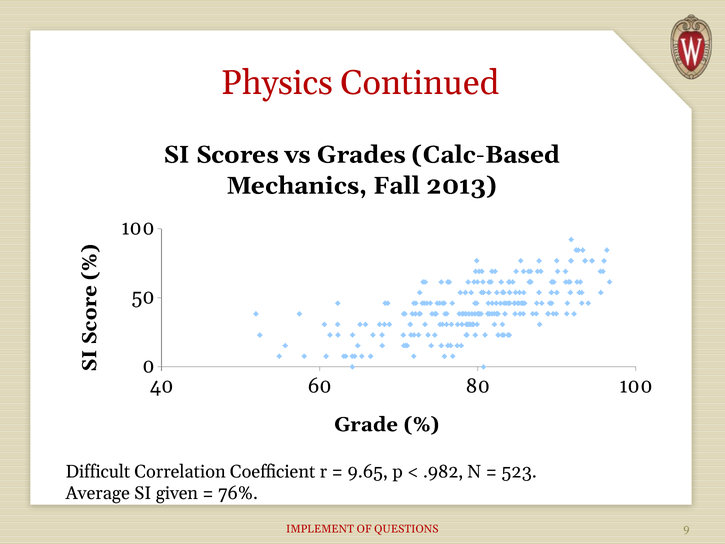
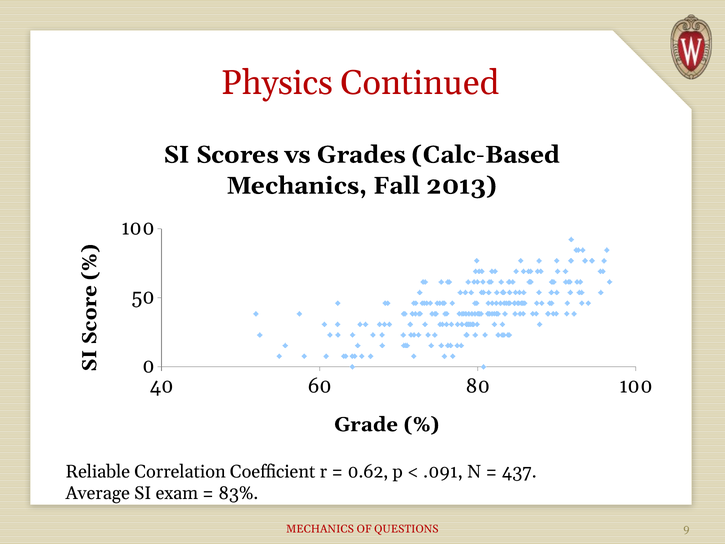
Difficult: Difficult -> Reliable (98, 471)
9.65: 9.65 -> 0.62 (368, 471)
.982: .982 -> .091 (443, 471)
523: 523 -> 437 (519, 471)
given: given -> exam (177, 493)
76%: 76% -> 83% (238, 493)
IMPLEMENT: IMPLEMENT -> MECHANICS (320, 529)
